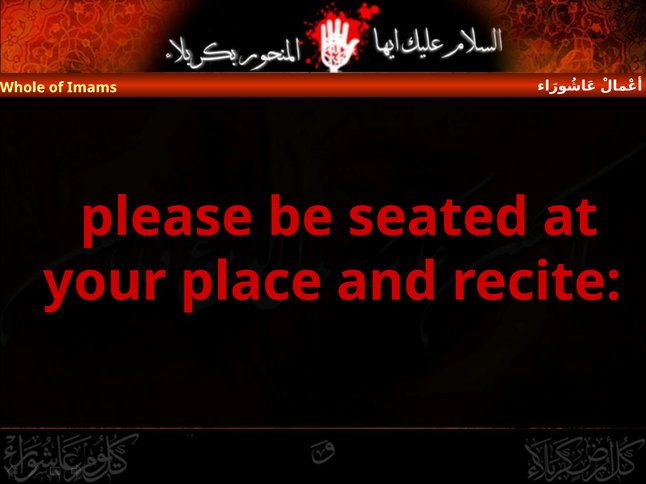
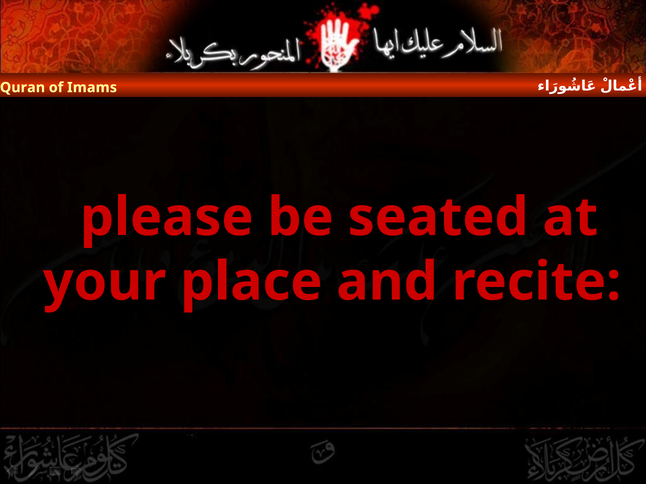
Whole: Whole -> Quran (22, 88)
